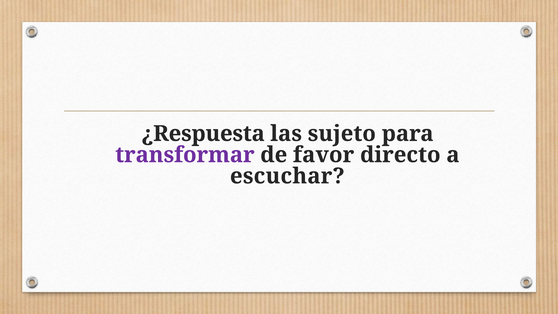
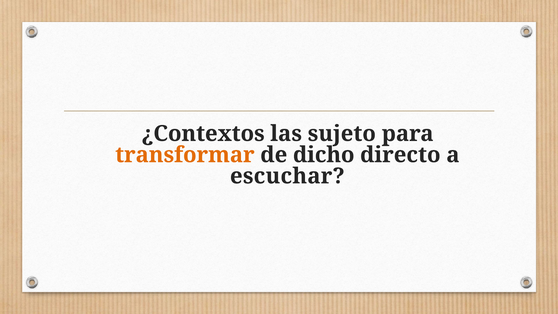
¿Respuesta: ¿Respuesta -> ¿Contextos (203, 134)
transformar colour: purple -> orange (185, 155)
favor: favor -> dicho (324, 155)
